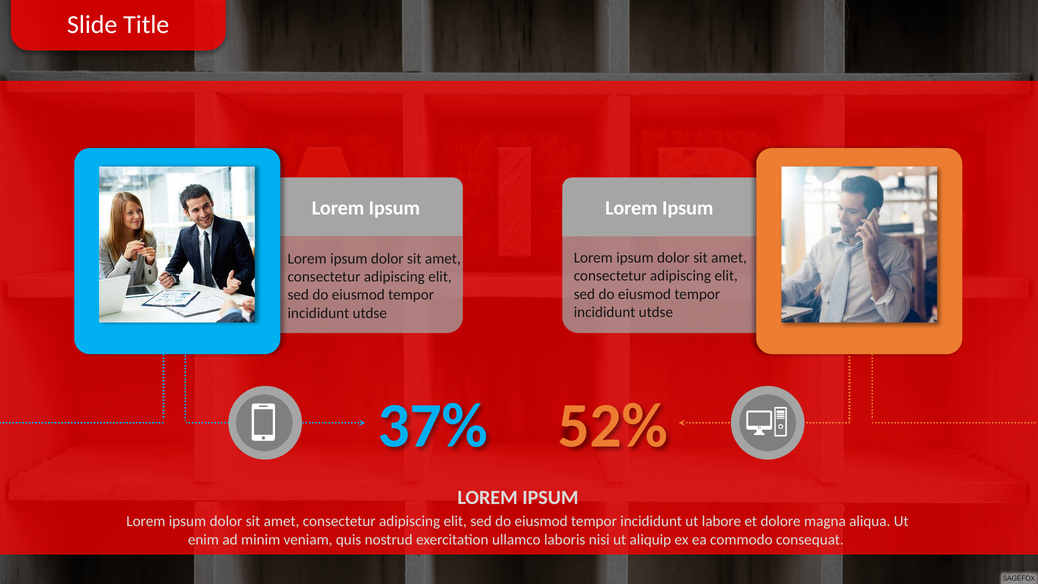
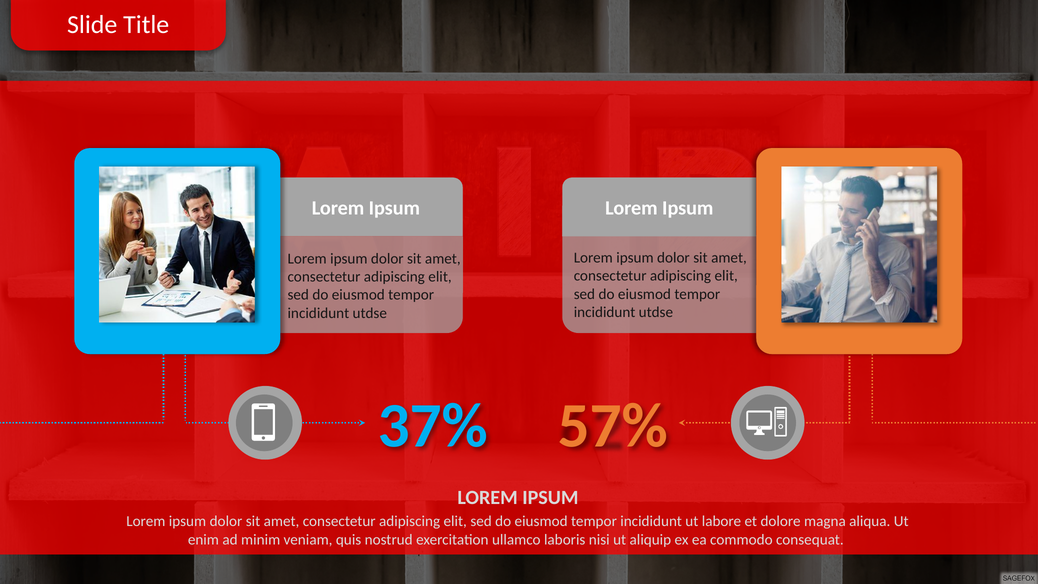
52%: 52% -> 57% (613, 426)
